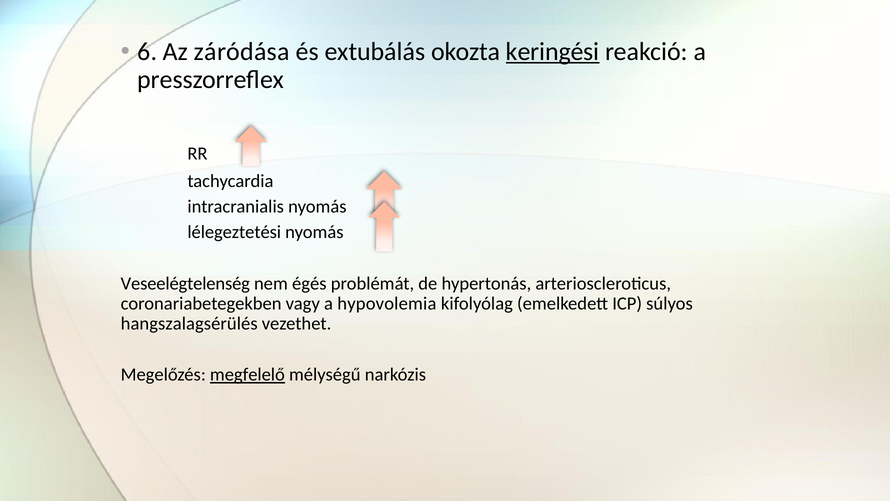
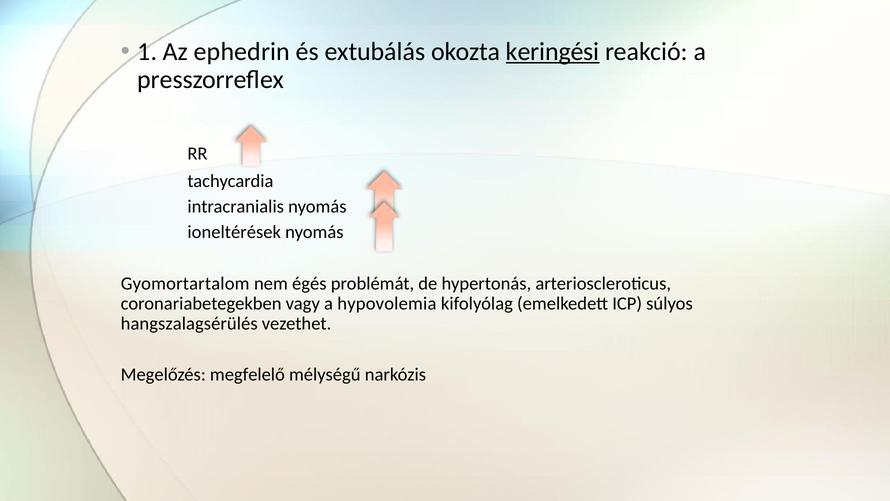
6: 6 -> 1 (147, 52)
záródása: záródása -> ephedrin (242, 52)
lélegeztetési: lélegeztetési -> ioneltérések (234, 232)
Veseelégtelenség: Veseelégtelenség -> Gyomortartalom (185, 283)
megfelelő underline: present -> none (247, 374)
